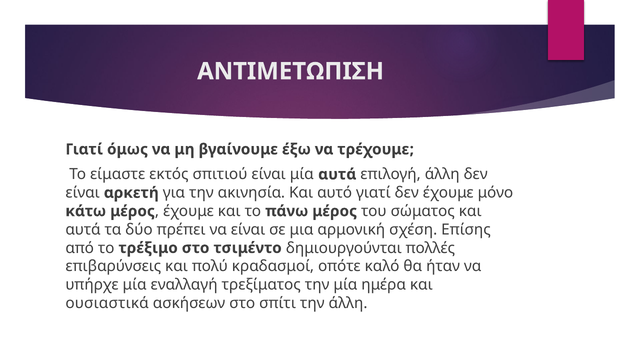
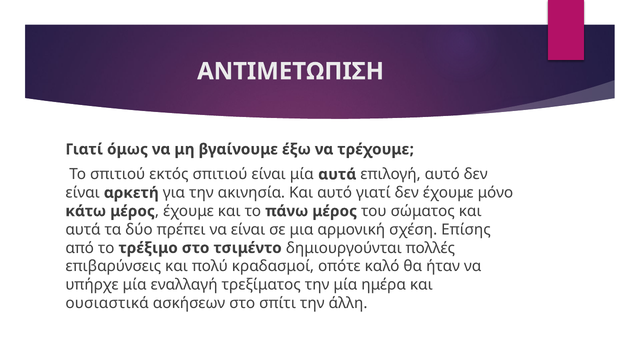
Το είμαστε: είμαστε -> σπιτιού (118, 174)
επιλογή άλλη: άλλη -> αυτό (442, 174)
